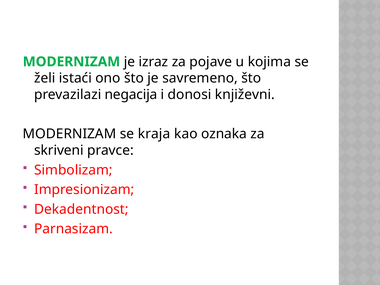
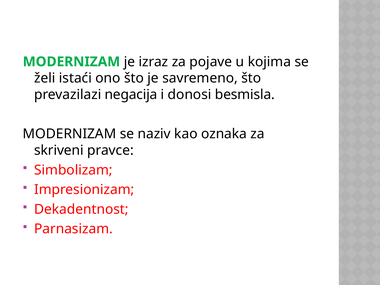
književni: književni -> besmisla (245, 95)
kraja: kraja -> naziv (154, 134)
